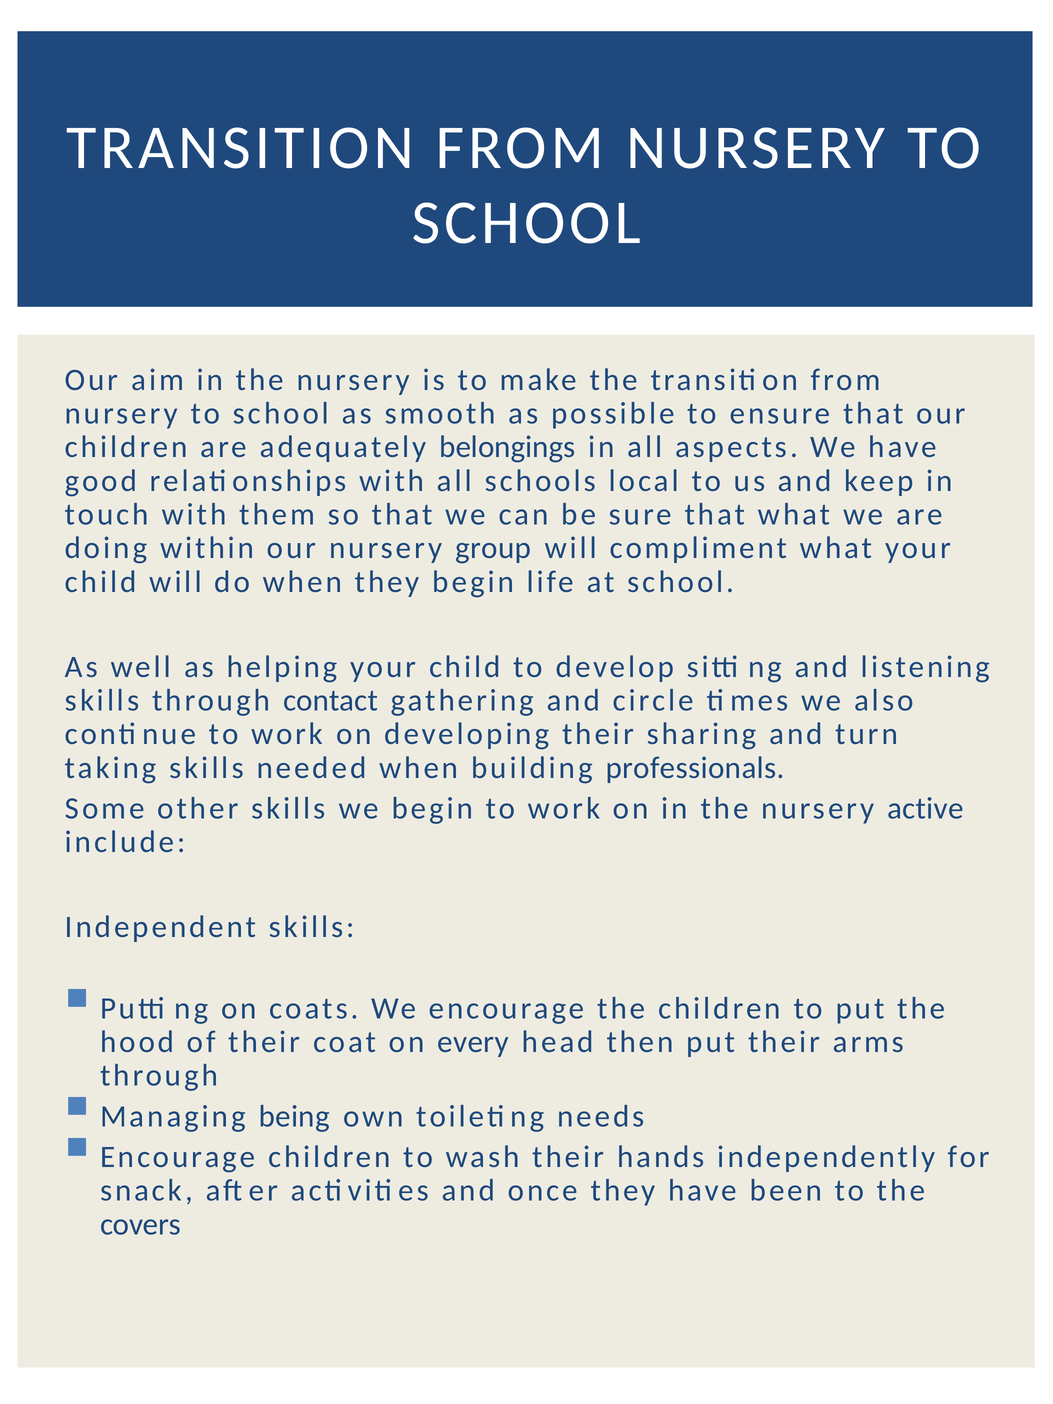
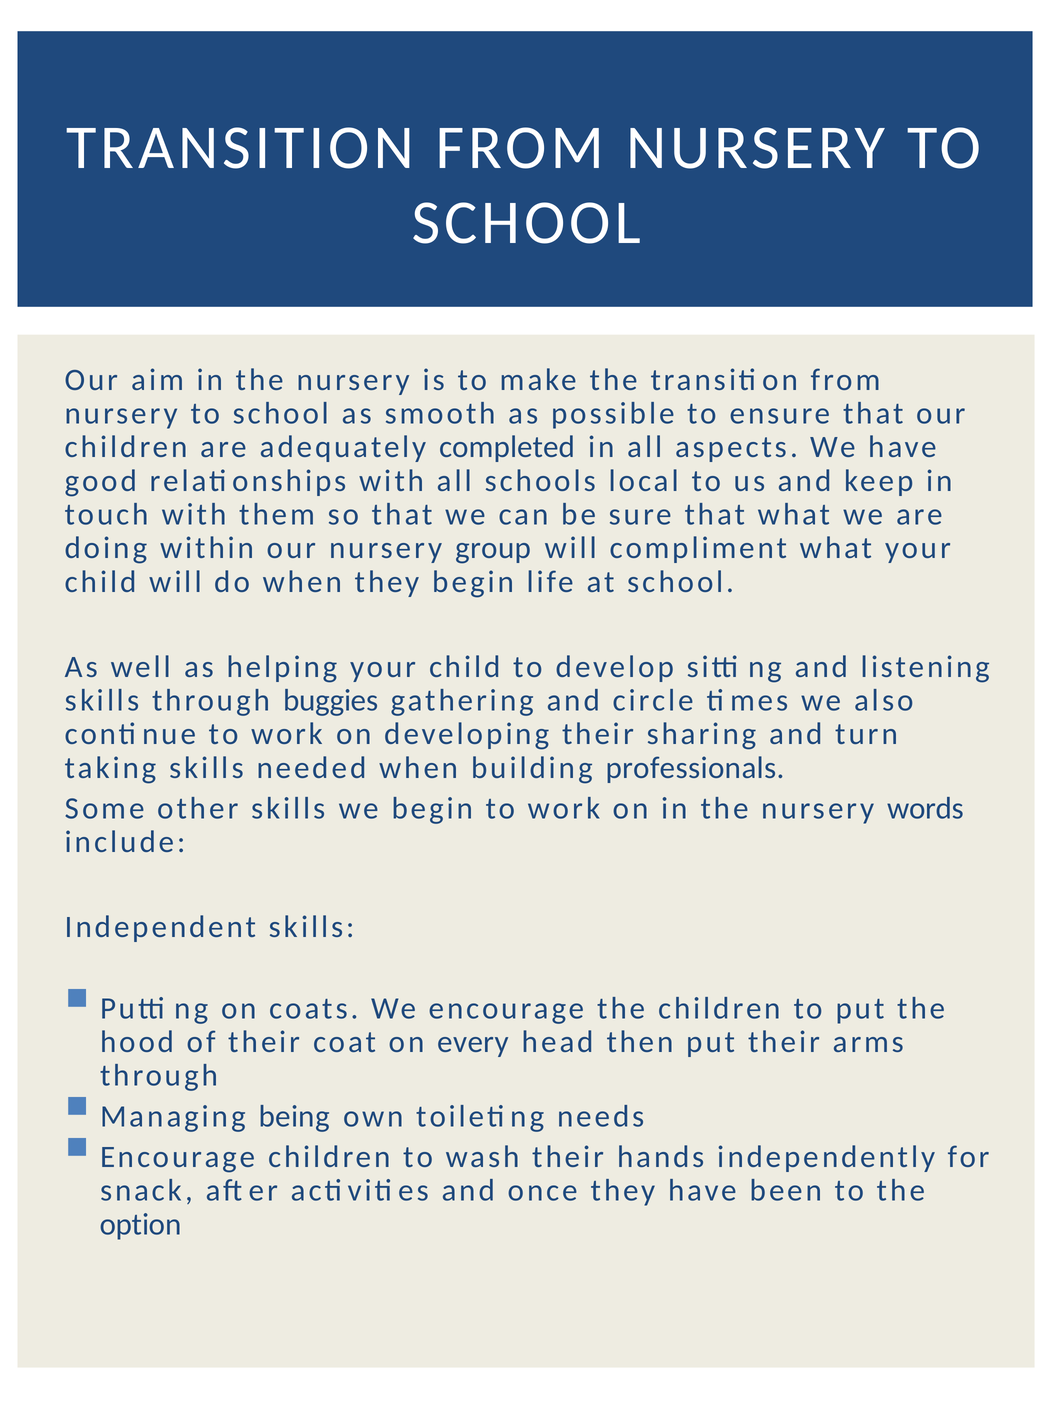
belongings: belongings -> completed (507, 447)
contact: contact -> buggies (331, 701)
active: active -> words (926, 808)
covers: covers -> option (141, 1224)
